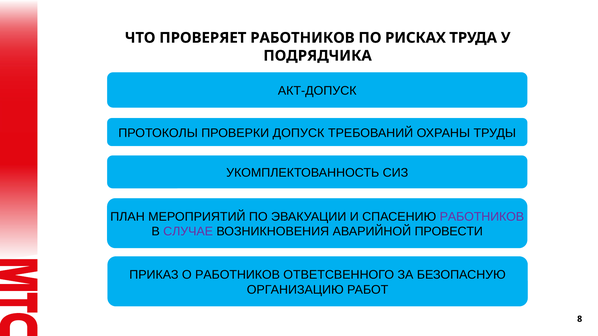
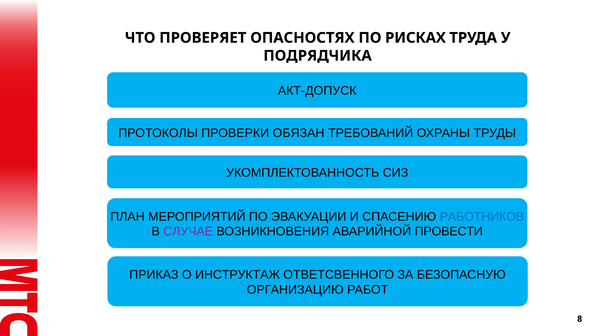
ПРОВЕРЯЕТ РАБОТНИКОВ: РАБОТНИКОВ -> ОПАСНОСТЯХ (302, 38)
ДОПУСК: ДОПУСК -> ОБЯЗАН (299, 133)
РАБОТНИКОВ colour: purple -> blue (482, 217)
О РАБОТНИКОВ: РАБОТНИКОВ -> ИНСТРУКТАЖ (238, 275)
